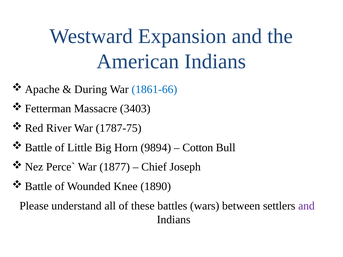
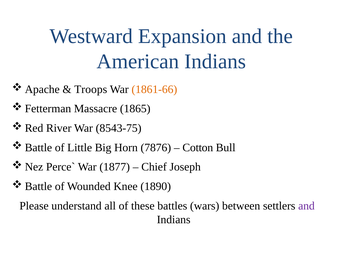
During: During -> Troops (91, 89)
1861-66 colour: blue -> orange (154, 89)
3403: 3403 -> 1865 (135, 109)
1787-75: 1787-75 -> 8543-75 (119, 128)
9894: 9894 -> 7876 (156, 148)
